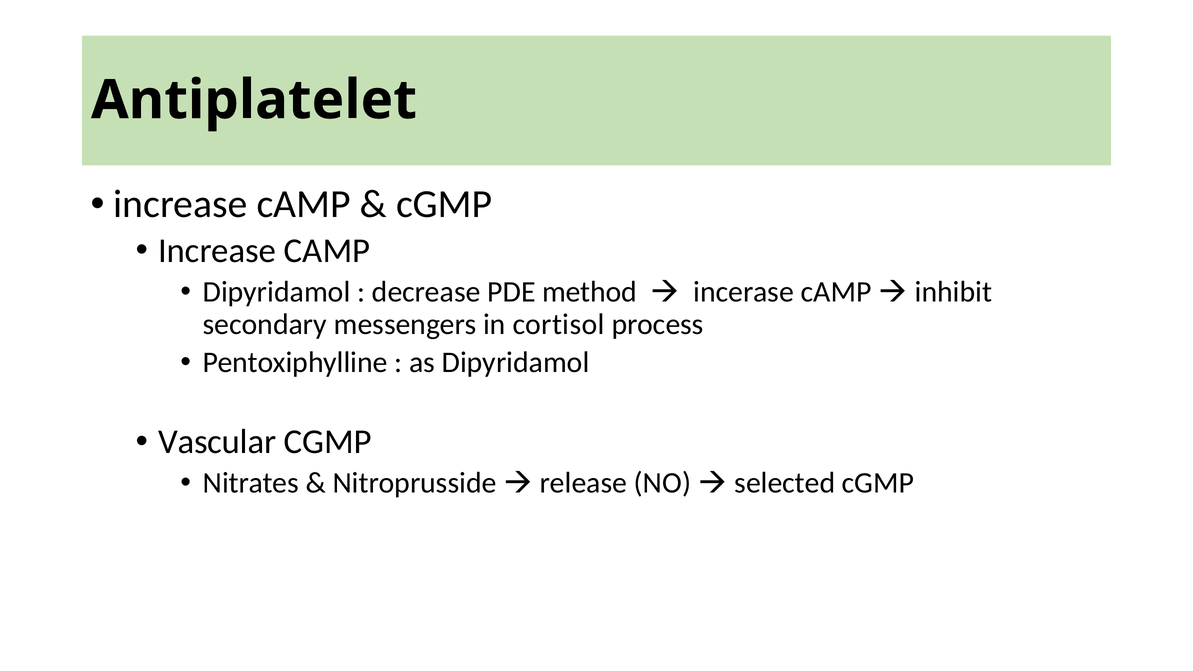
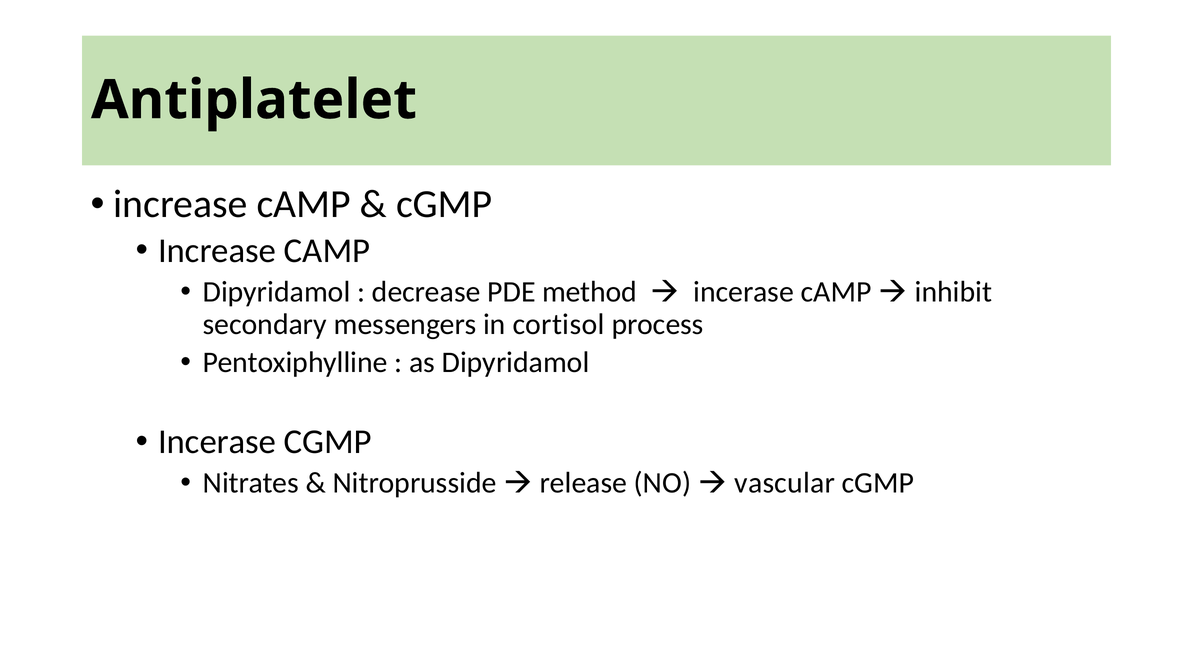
Vascular: Vascular -> Incerase (217, 442)
selected: selected -> vascular (785, 483)
